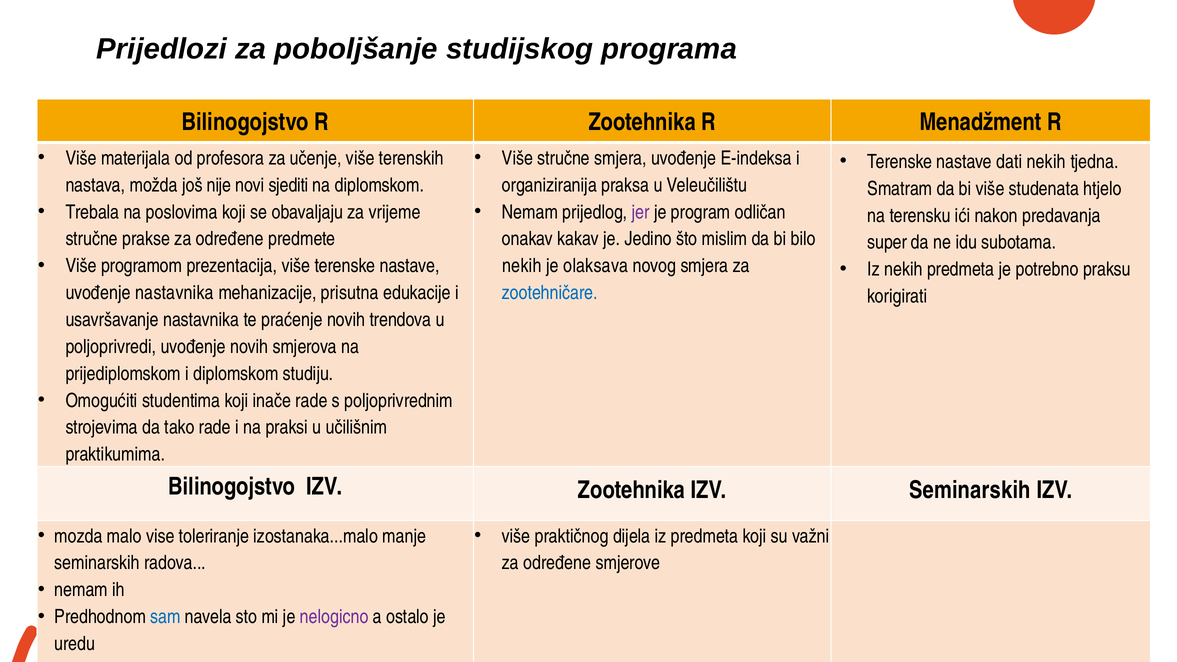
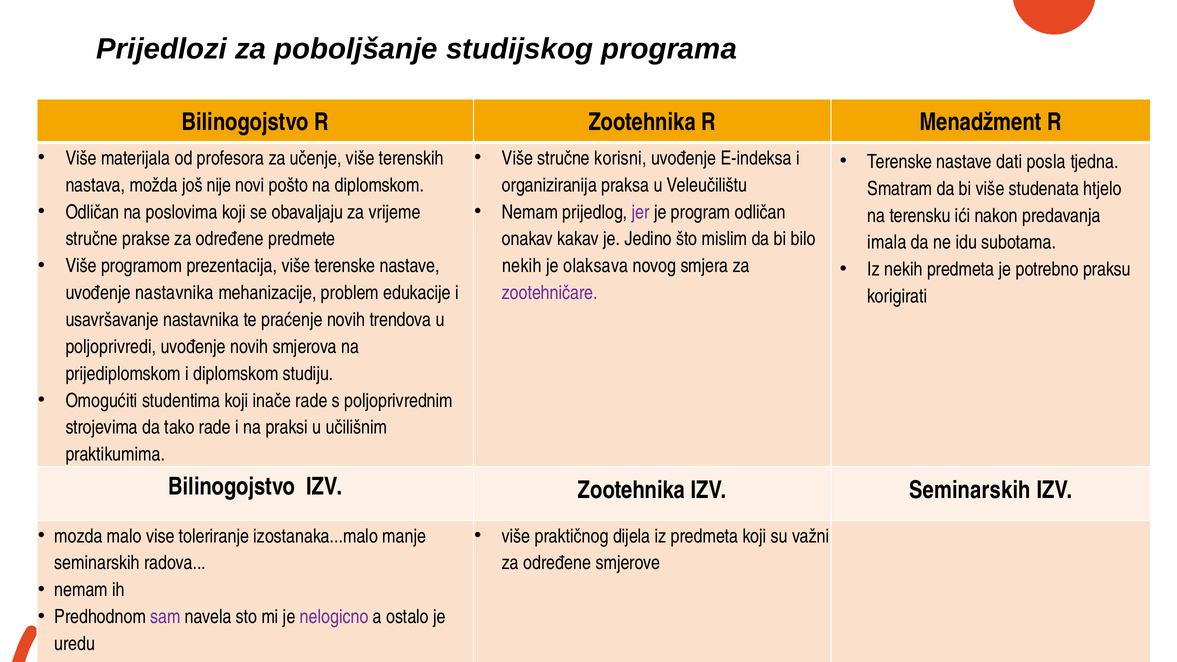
stručne smjera: smjera -> korisni (620, 158)
dati nekih: nekih -> posla (1046, 162)
sjediti: sjediti -> pošto (288, 185)
Trebala: Trebala -> Odličan (92, 212)
super: super -> imala (887, 243)
prisutna: prisutna -> problem (350, 293)
zootehničare colour: blue -> purple (550, 293)
sam colour: blue -> purple (165, 617)
